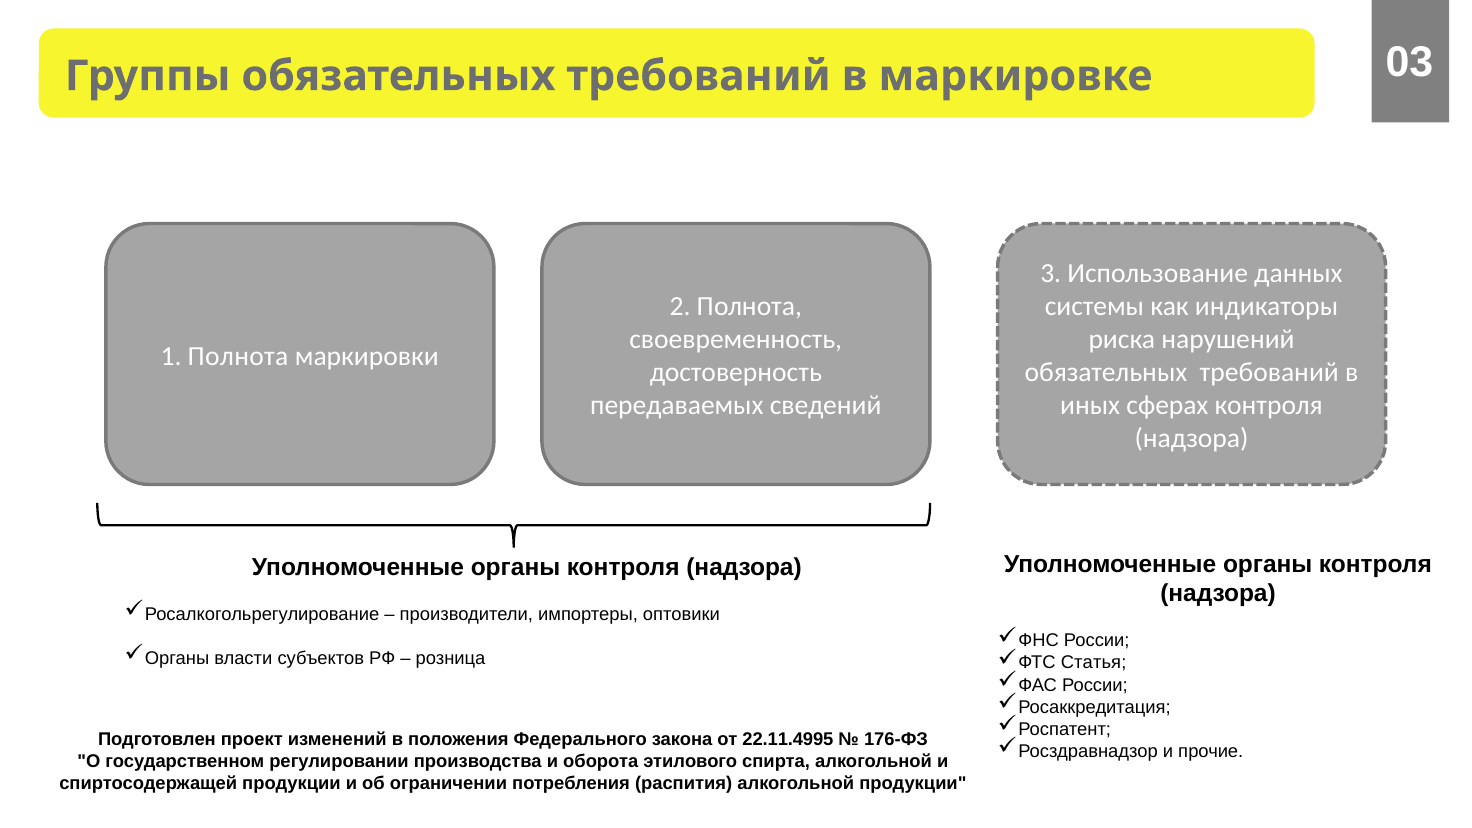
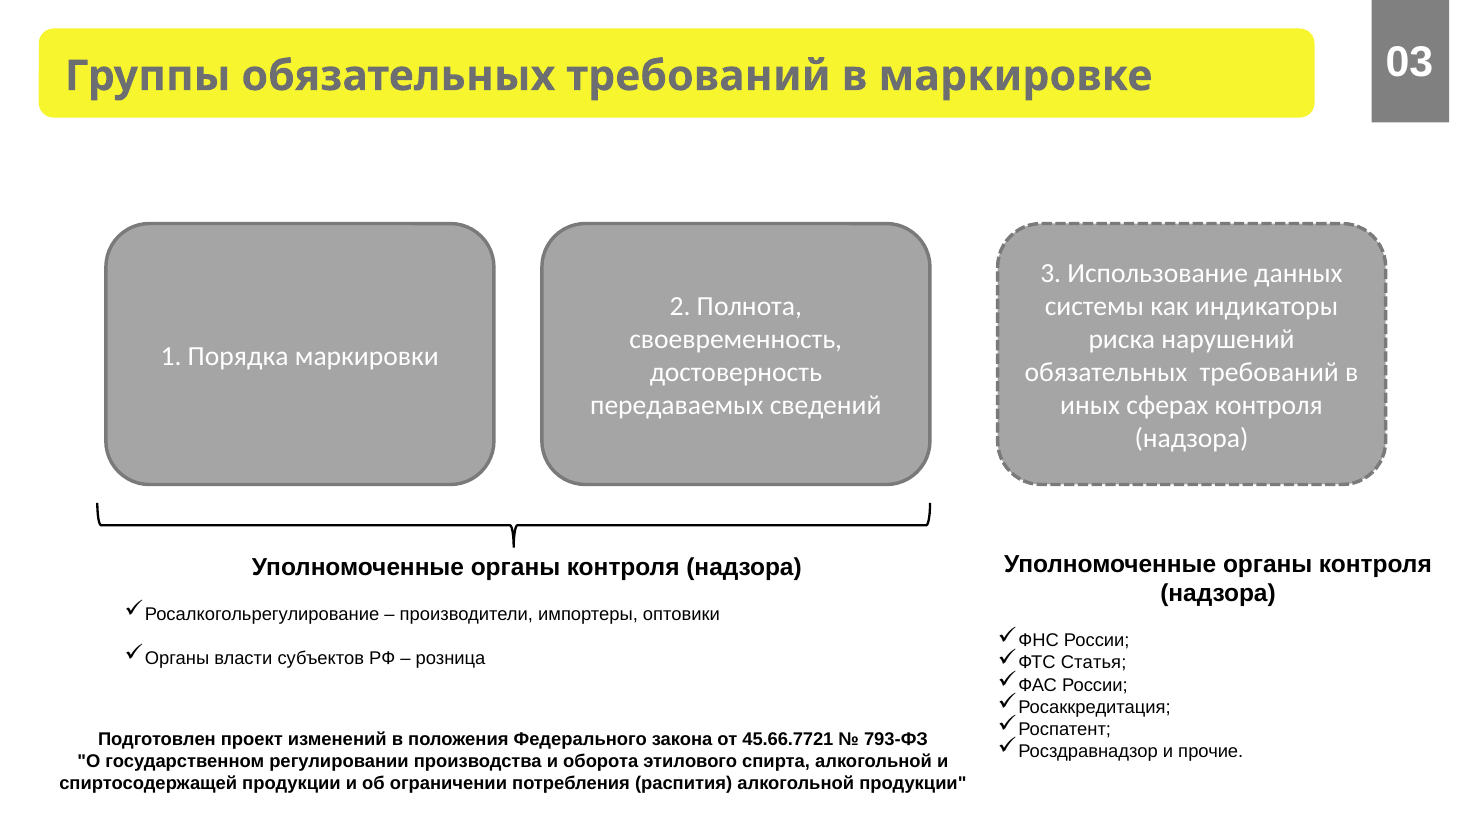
1 Полнота: Полнота -> Порядка (238, 356)
22.11.4995: 22.11.4995 -> 45.66.7721 (788, 739)
176-ФЗ: 176-ФЗ -> 793-ФЗ (896, 739)
